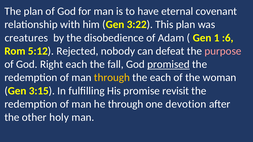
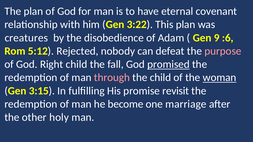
1: 1 -> 9 (217, 38)
Right each: each -> child (77, 64)
through colour: yellow -> pink (112, 78)
the each: each -> child (160, 78)
woman underline: none -> present (220, 78)
he through: through -> become (126, 104)
devotion: devotion -> marriage (186, 104)
